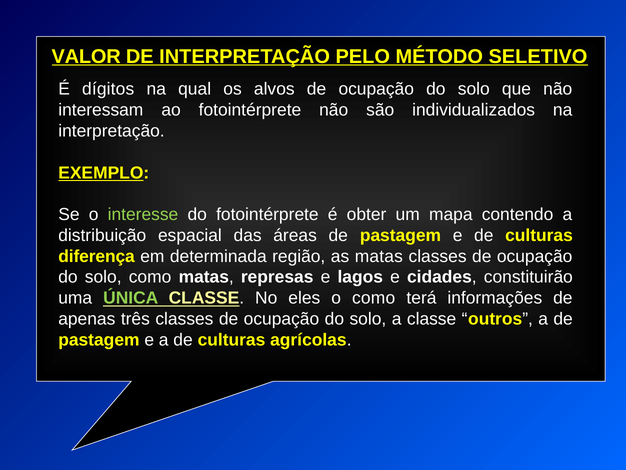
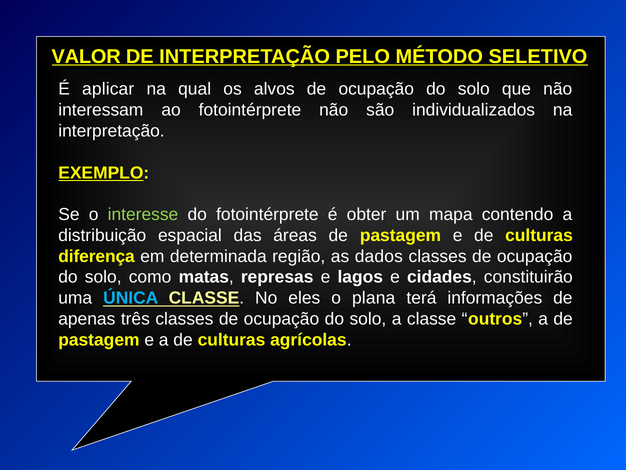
dígitos: dígitos -> aplicar (108, 89)
as matas: matas -> dados (379, 256)
ÚNICA colour: light green -> light blue (131, 298)
o como: como -> plana (374, 298)
